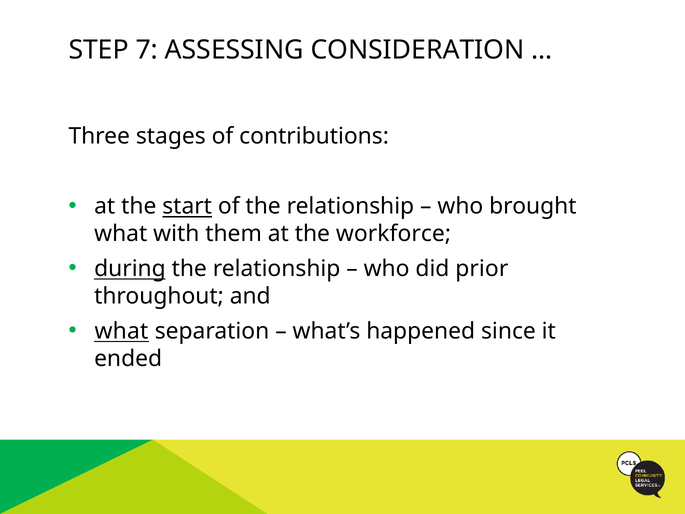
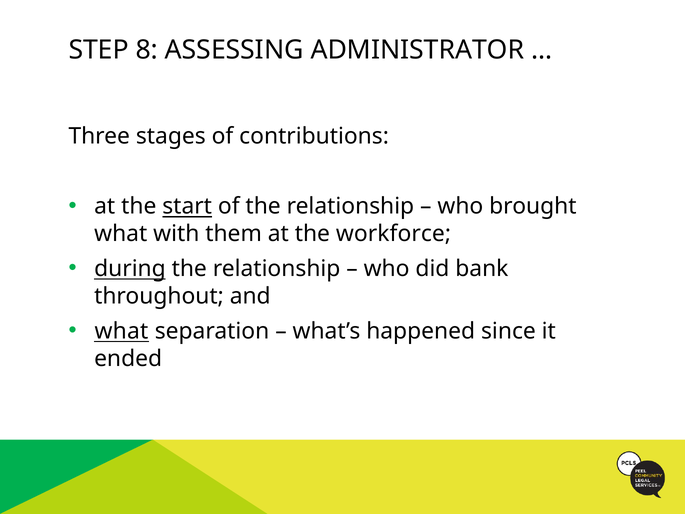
7: 7 -> 8 (147, 50)
CONSIDERATION: CONSIDERATION -> ADMINISTRATOR (417, 50)
prior: prior -> bank (482, 269)
